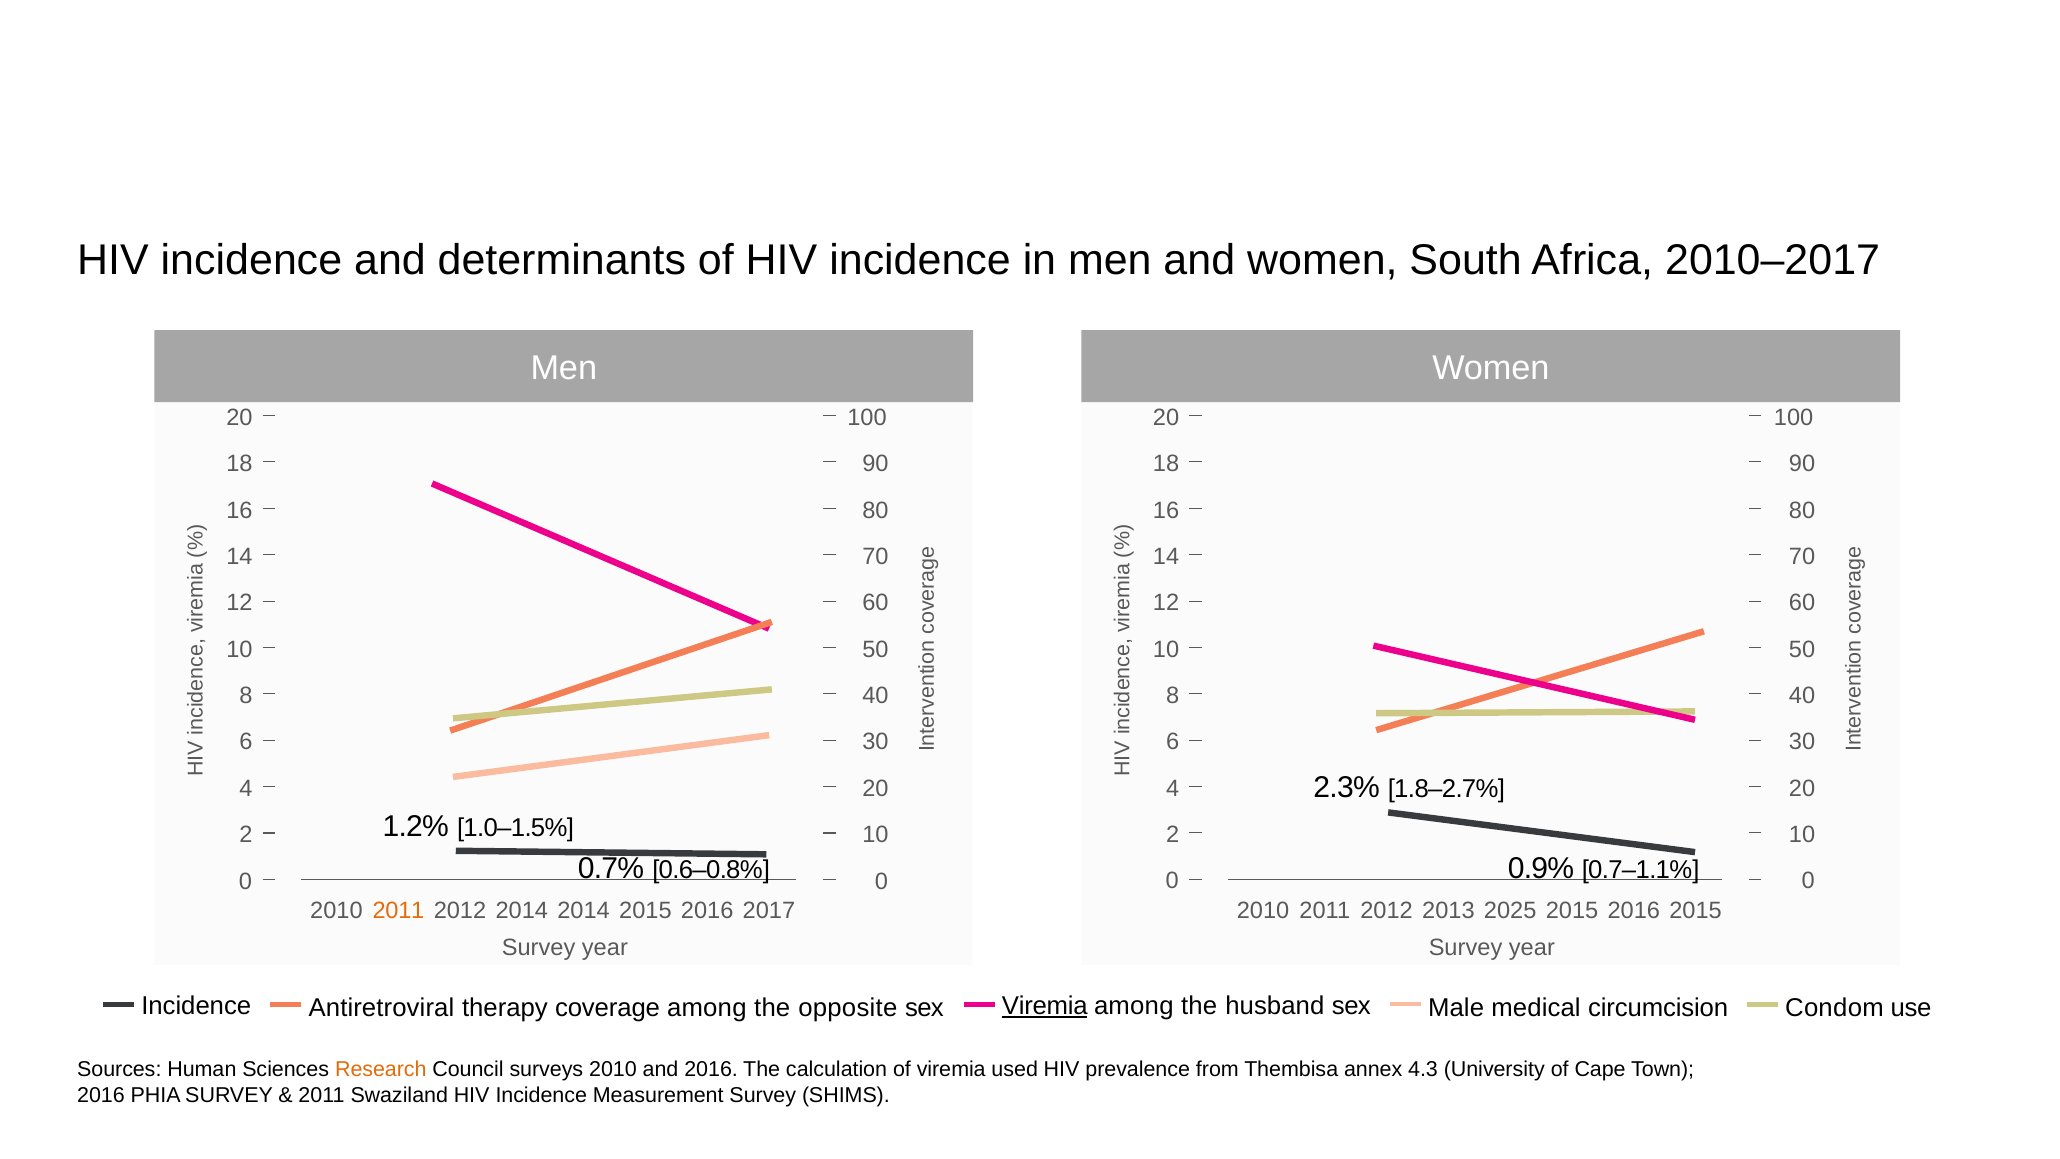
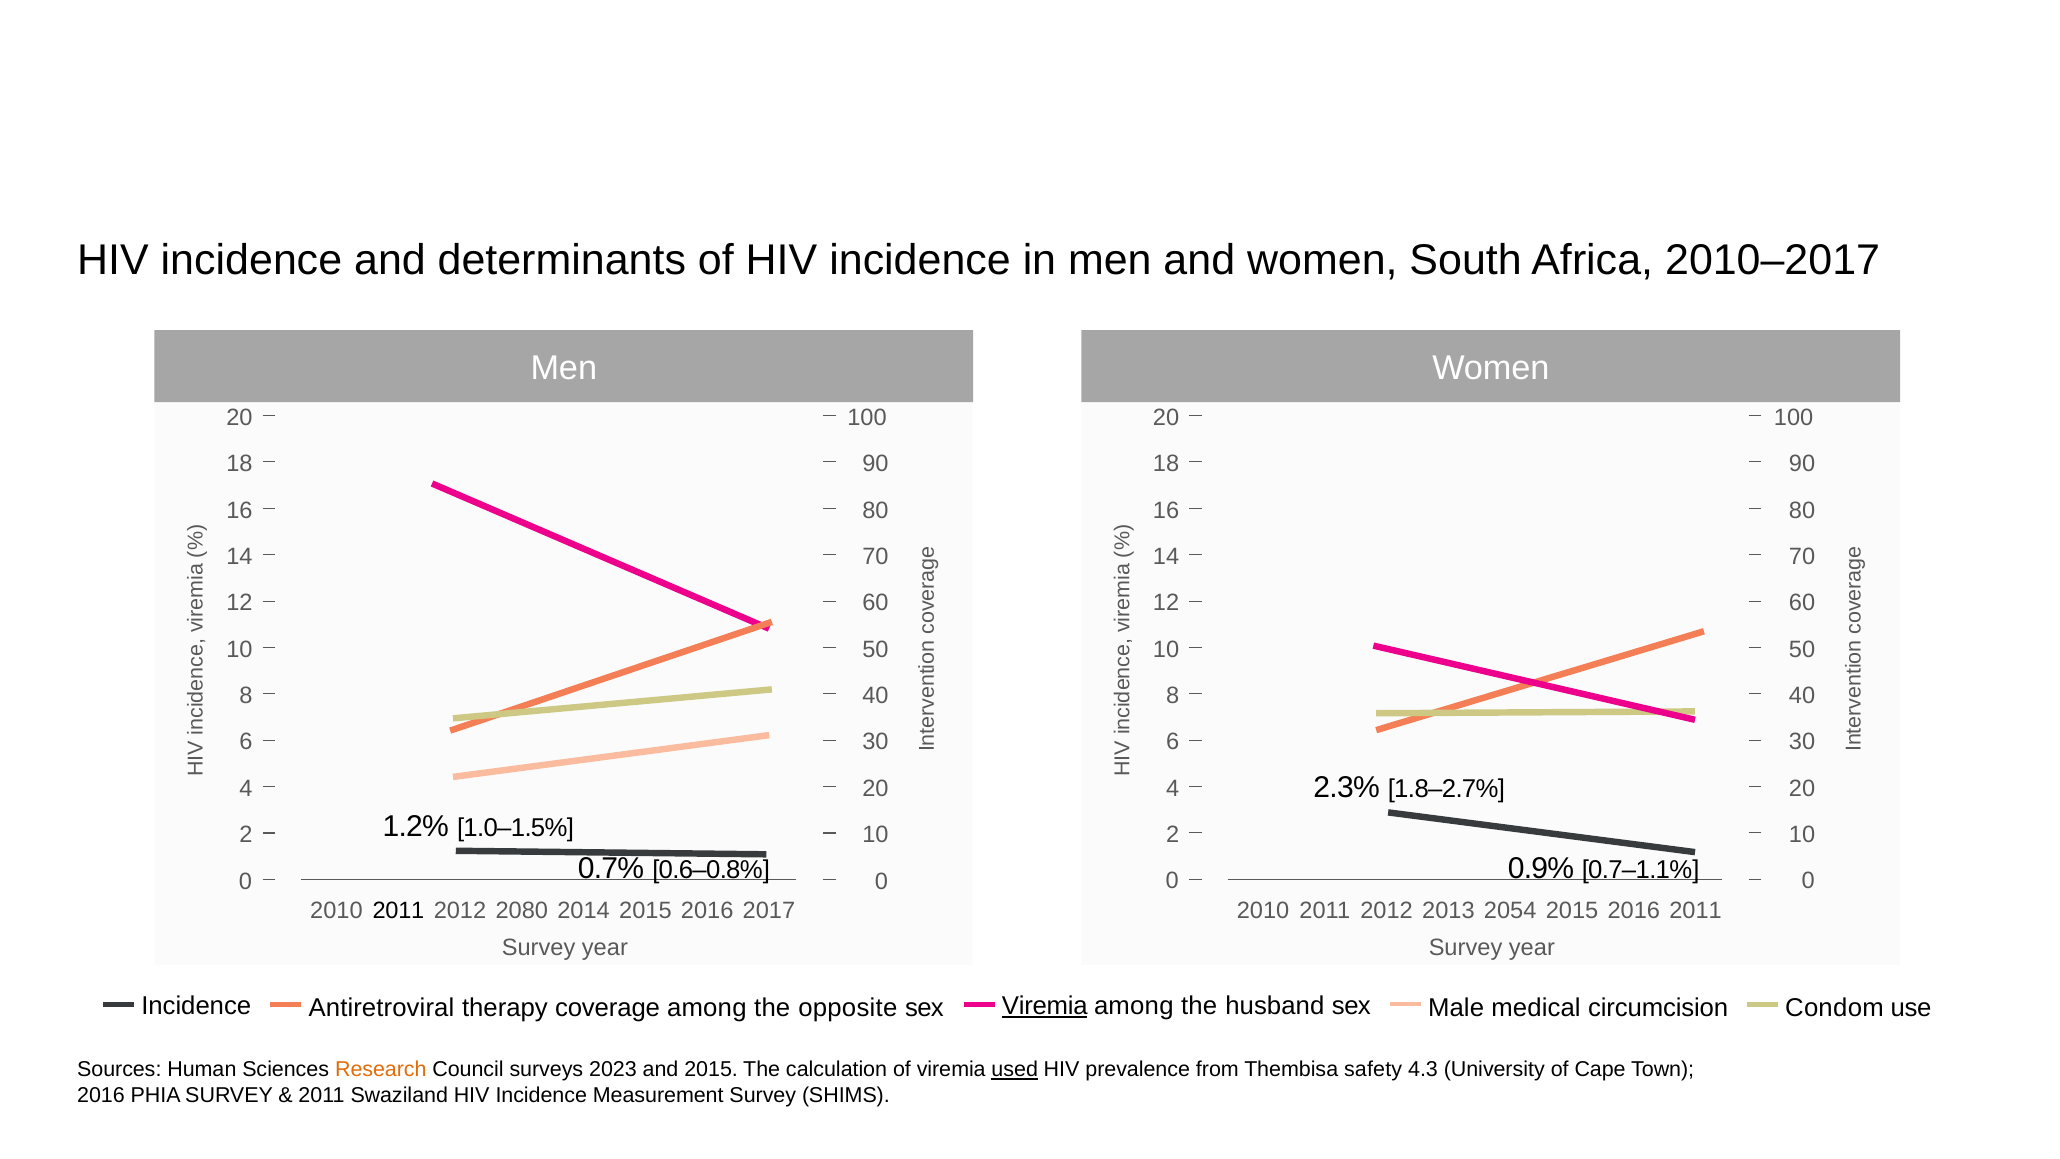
2011 colour: orange -> black (398, 910)
2012 2014: 2014 -> 2080 (522, 910)
2025: 2025 -> 2054 (1510, 910)
2016 2015: 2015 -> 2011 (1696, 910)
surveys 2010: 2010 -> 2023 (613, 1070)
and 2016: 2016 -> 2015 (711, 1070)
used underline: none -> present (1015, 1070)
annex: annex -> safety (1373, 1070)
